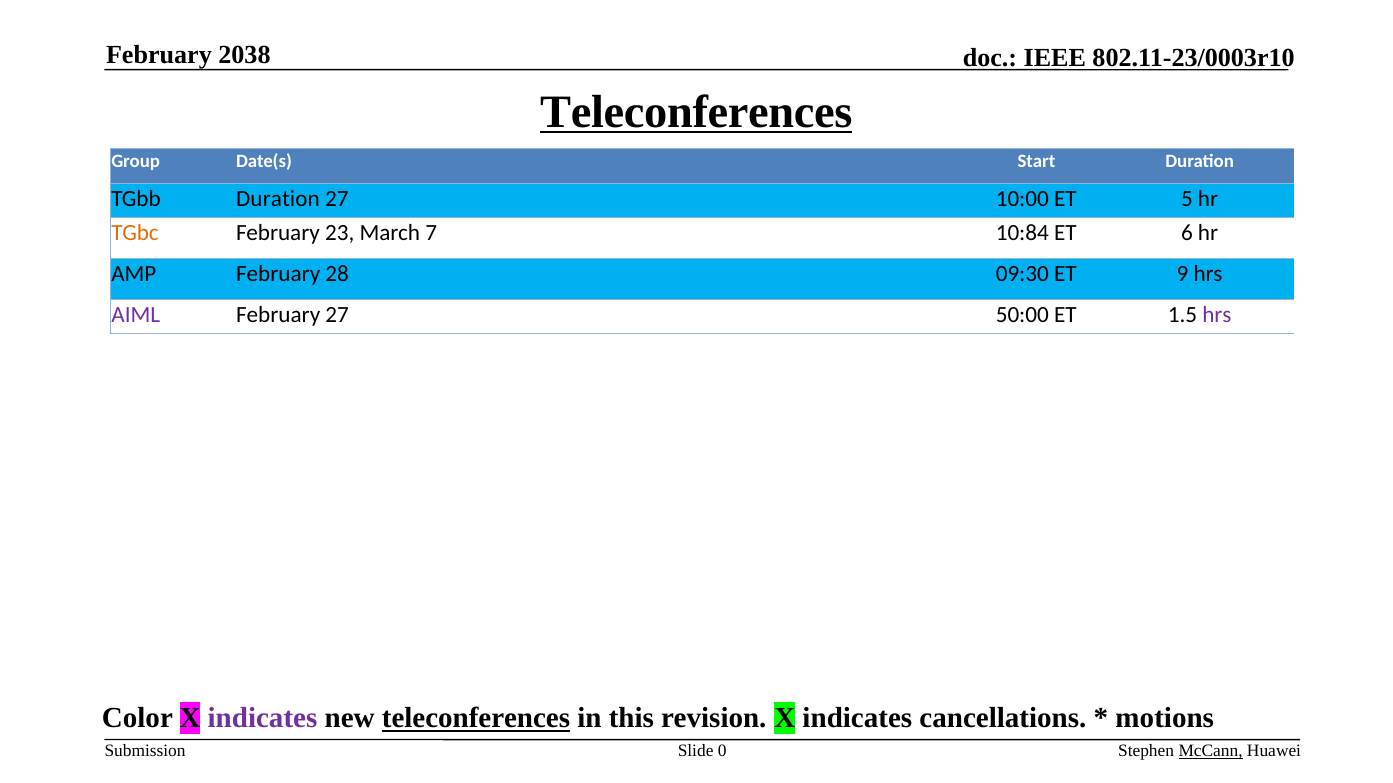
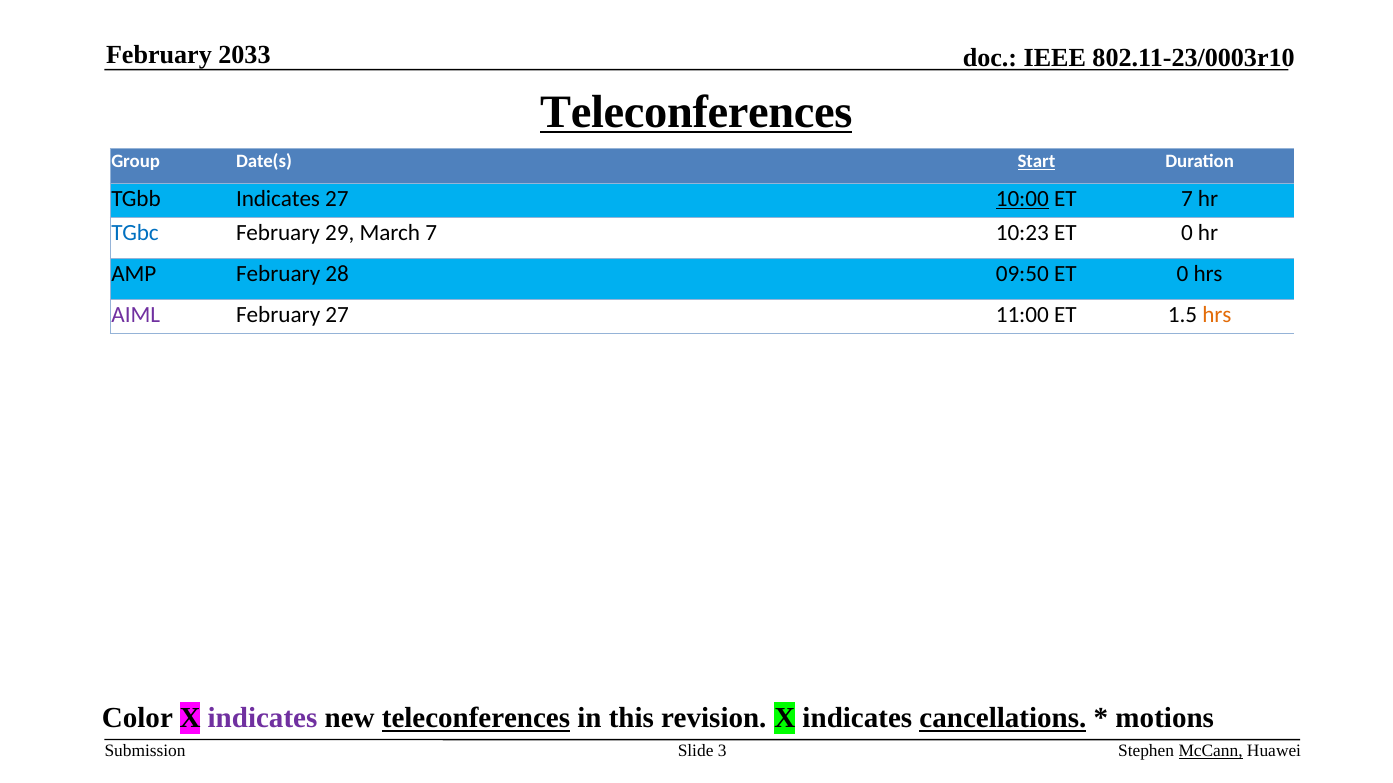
2038: 2038 -> 2033 (244, 55)
Start underline: none -> present (1036, 161)
TGbb Duration: Duration -> Indicates (278, 199)
10:00 underline: none -> present (1022, 199)
ET 5: 5 -> 7 (1187, 199)
TGbc colour: orange -> blue (135, 233)
23: 23 -> 29 (340, 233)
10:84: 10:84 -> 10:23 (1022, 233)
6: 6 -> 0 (1187, 233)
09:30: 09:30 -> 09:50 (1022, 274)
9: 9 -> 0 (1183, 274)
50:00: 50:00 -> 11:00 (1022, 315)
hrs colour: purple -> orange (1217, 315)
cancellations underline: none -> present (1003, 719)
0: 0 -> 3 (722, 751)
